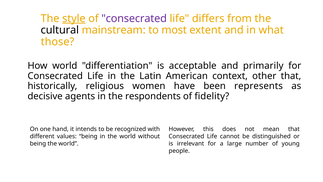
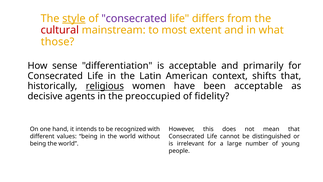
cultural colour: black -> red (60, 30)
How world: world -> sense (65, 66)
other: other -> shifts (264, 76)
religious underline: none -> present (105, 86)
been represents: represents -> acceptable (259, 86)
respondents: respondents -> preoccupied (153, 96)
